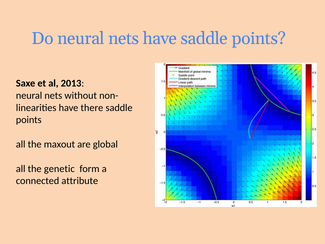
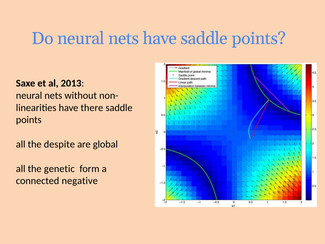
maxout: maxout -> despite (59, 144)
attribute: attribute -> negative (80, 181)
